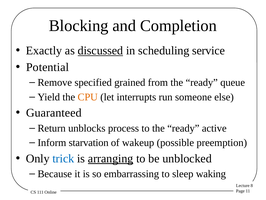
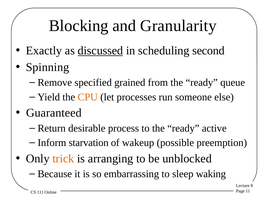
Completion: Completion -> Granularity (178, 26)
service: service -> second (209, 50)
Potential: Potential -> Spinning (48, 67)
interrupts: interrupts -> processes (136, 97)
unblocks: unblocks -> desirable (87, 128)
trick colour: blue -> orange (63, 158)
arranging underline: present -> none (111, 158)
